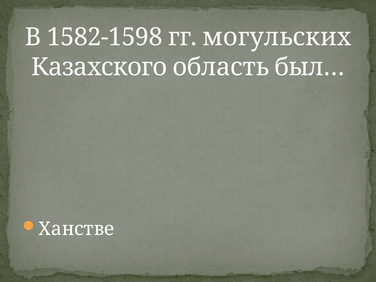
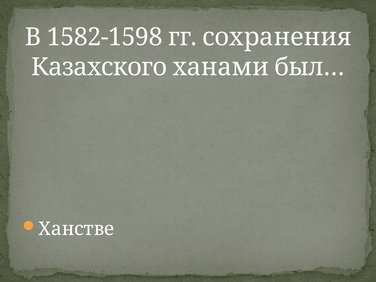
могульских: могульских -> сохранения (277, 37)
область: область -> ханами (221, 67)
